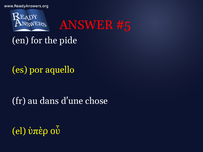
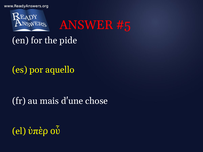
dans: dans -> mais (49, 101)
